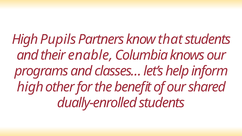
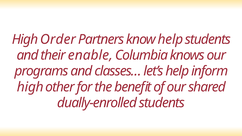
Pupils: Pupils -> Order (58, 39)
know that: that -> help (170, 39)
